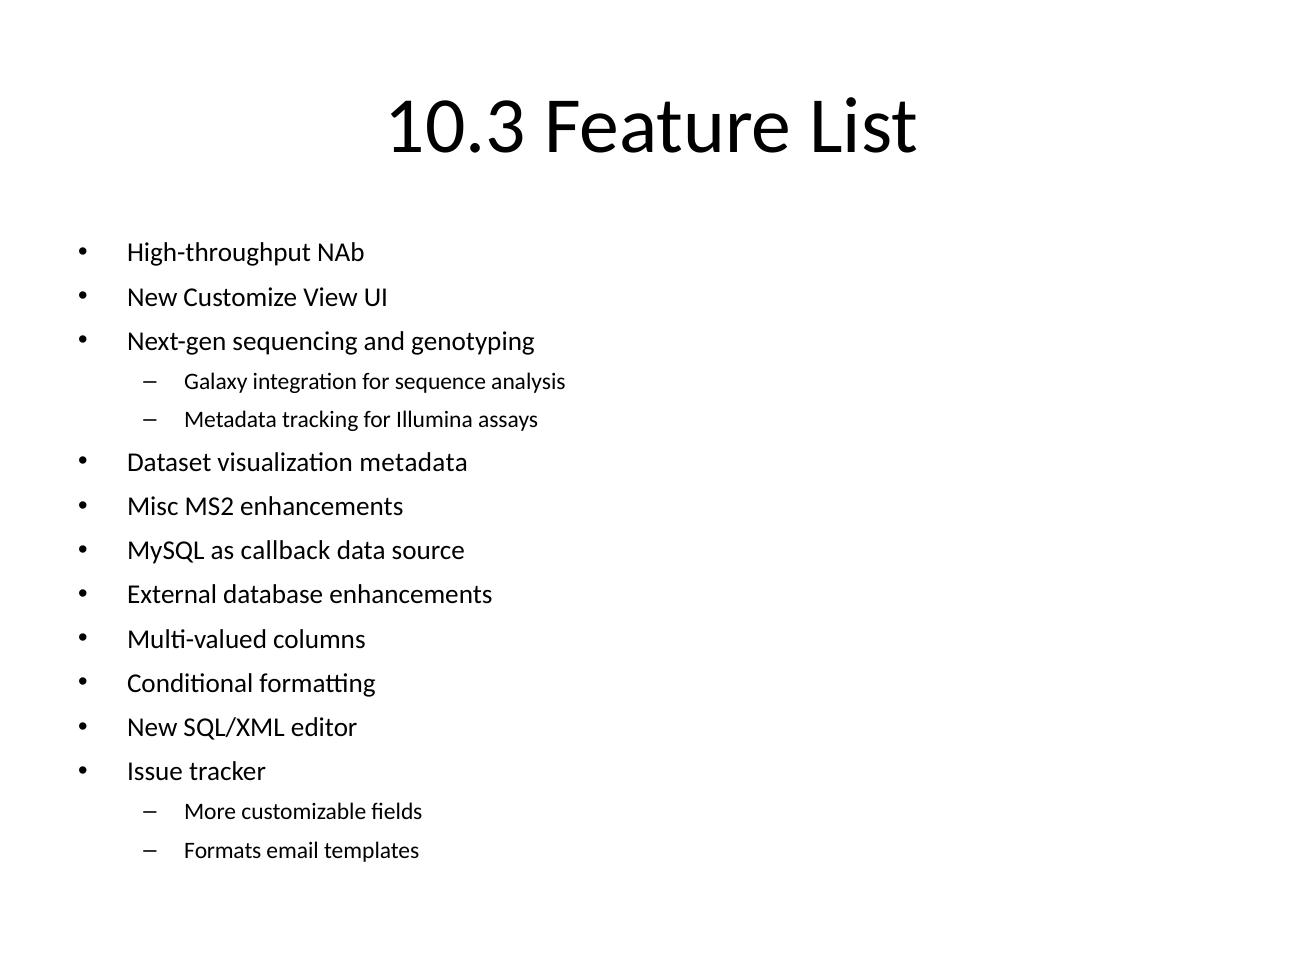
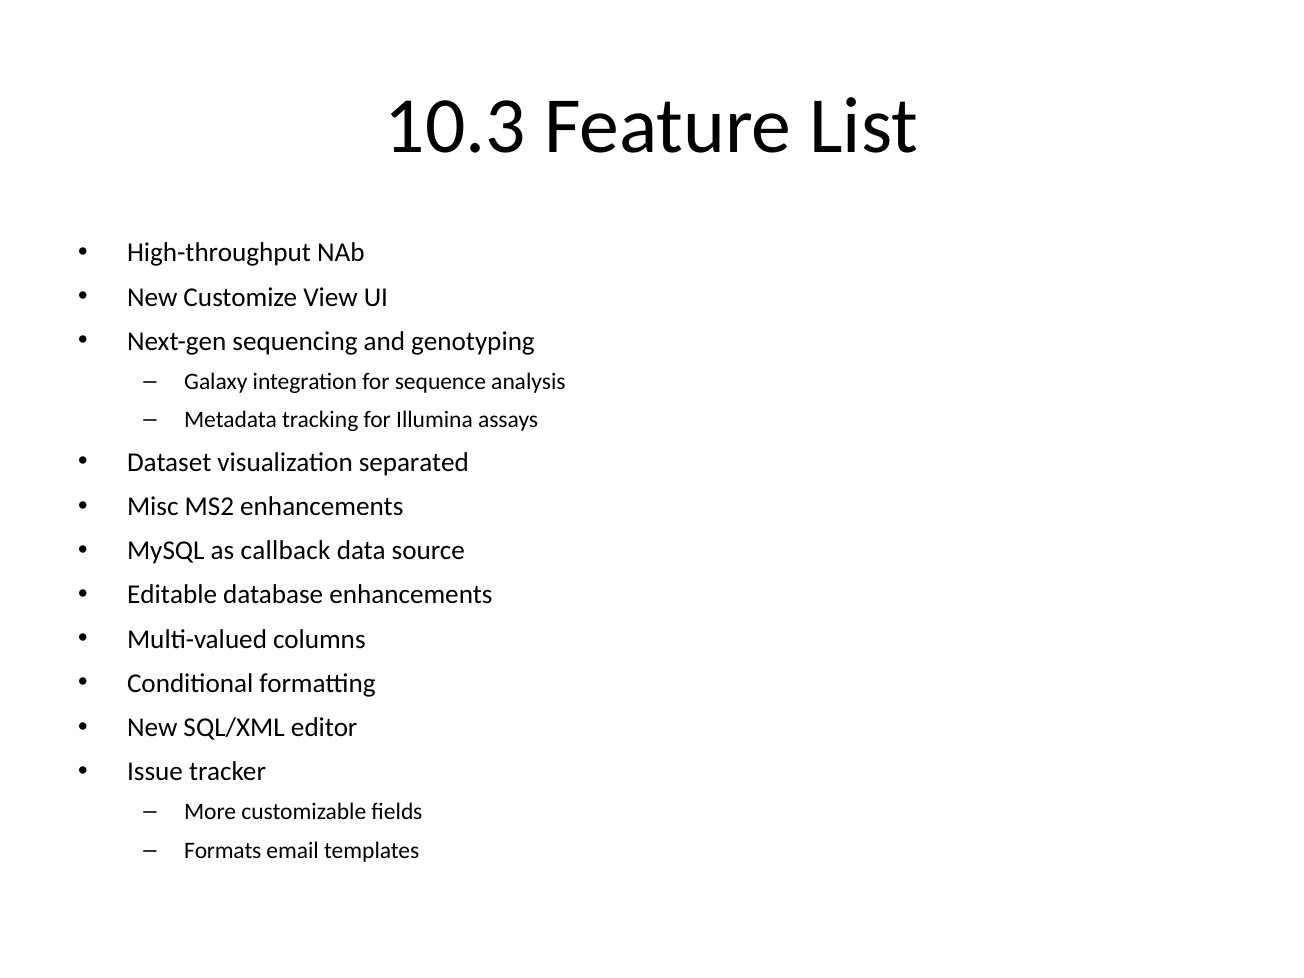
visualization metadata: metadata -> separated (414, 462)
External: External -> Editable (172, 595)
